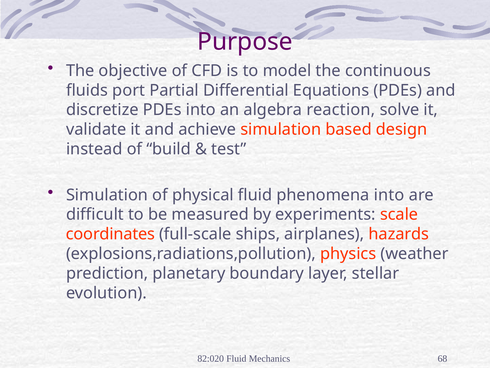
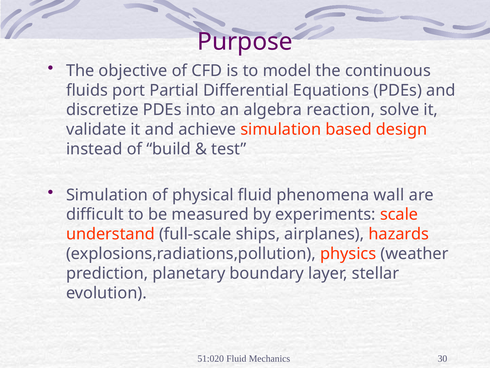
phenomena into: into -> wall (389, 195)
coordinates: coordinates -> understand (110, 234)
82:020: 82:020 -> 51:020 (211, 358)
68: 68 -> 30 (442, 358)
